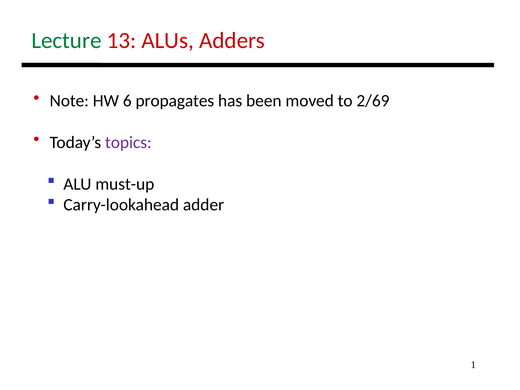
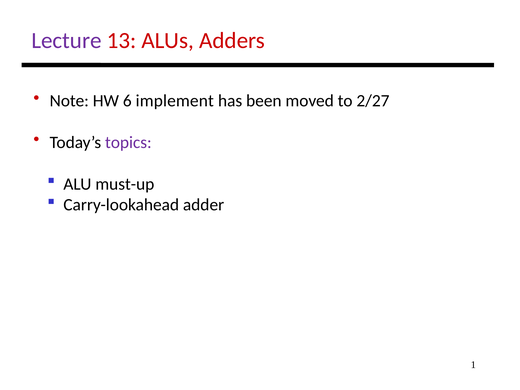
Lecture colour: green -> purple (66, 41)
propagates: propagates -> implement (175, 101)
2/69: 2/69 -> 2/27 (373, 101)
